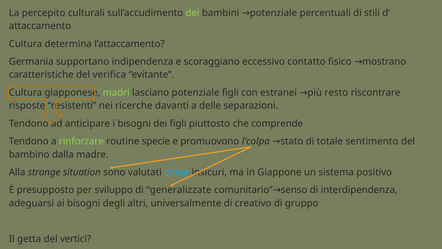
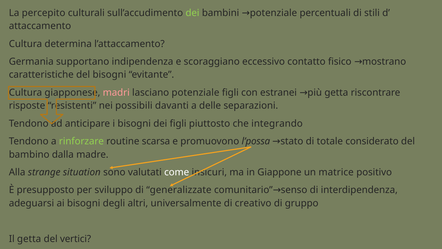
del verifica: verifica -> bisogni (109, 75)
madri colour: light green -> pink (116, 92)
resto: resto -> getta (336, 92)
ricerche: ricerche -> possibili (134, 106)
comprende: comprende -> integrando (277, 123)
specie: specie -> scarsa (156, 141)
l’colpa: l’colpa -> l’possa (256, 141)
sentimento: sentimento -> considerato (372, 141)
come colour: light blue -> white (177, 172)
sistema: sistema -> matrice (336, 172)
